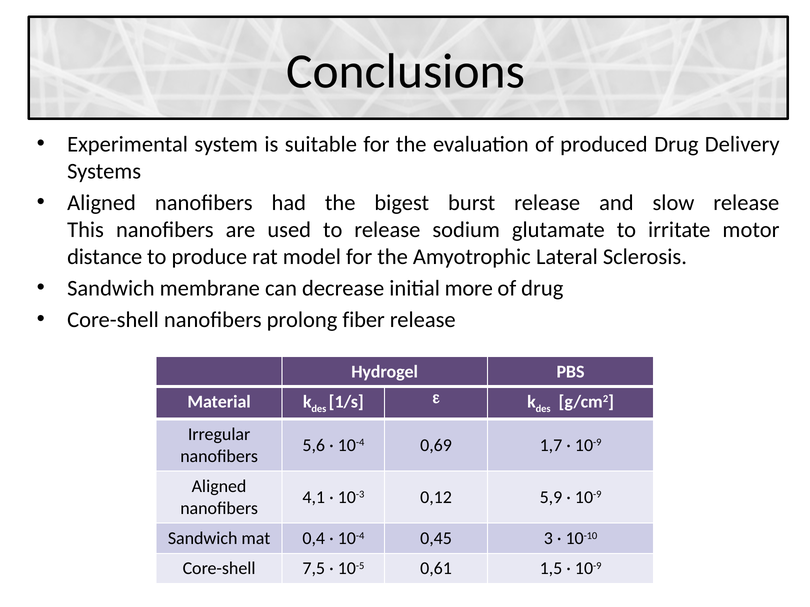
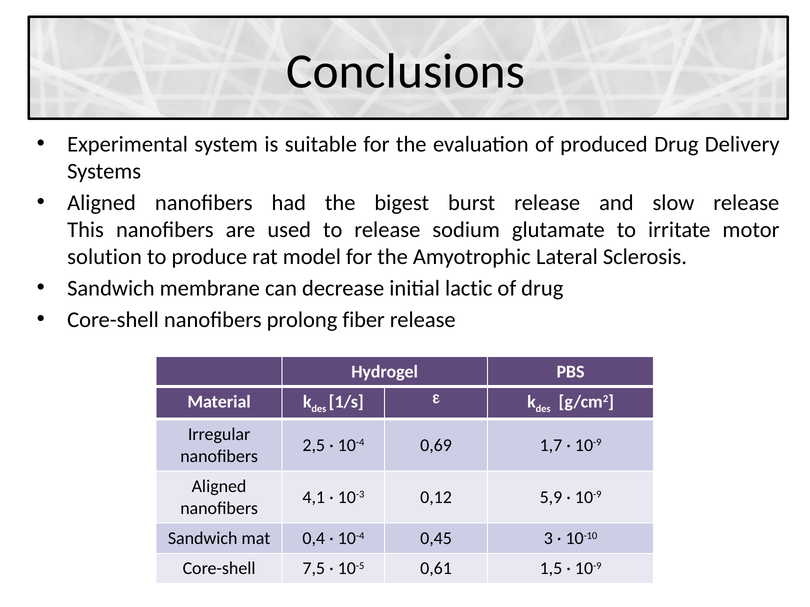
distance: distance -> solution (105, 257)
more: more -> lactic (469, 288)
5,6: 5,6 -> 2,5 (314, 446)
